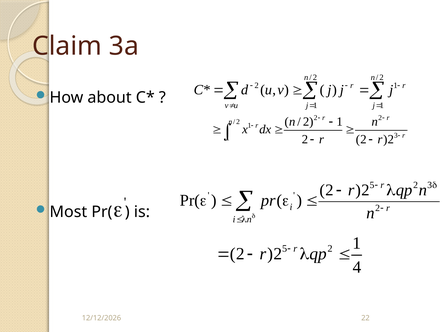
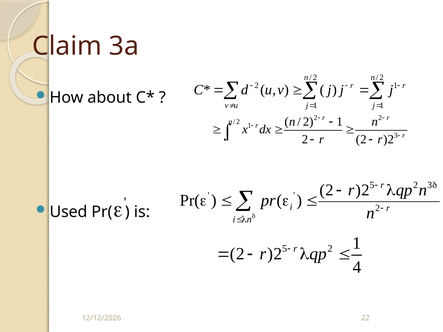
Most: Most -> Used (68, 212)
